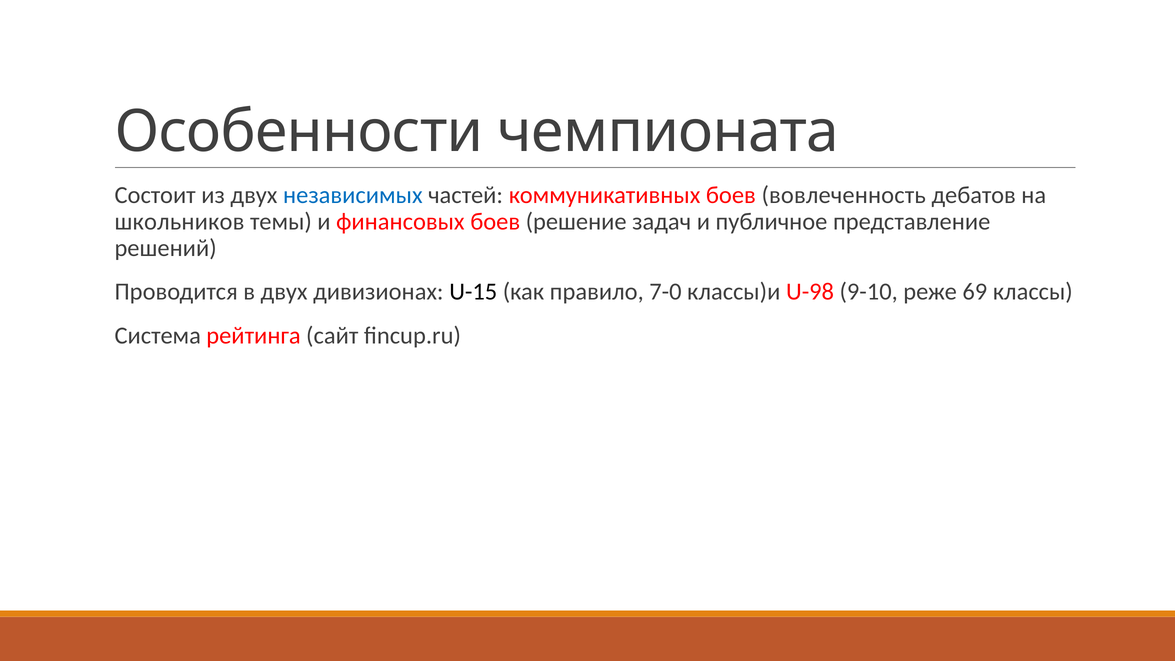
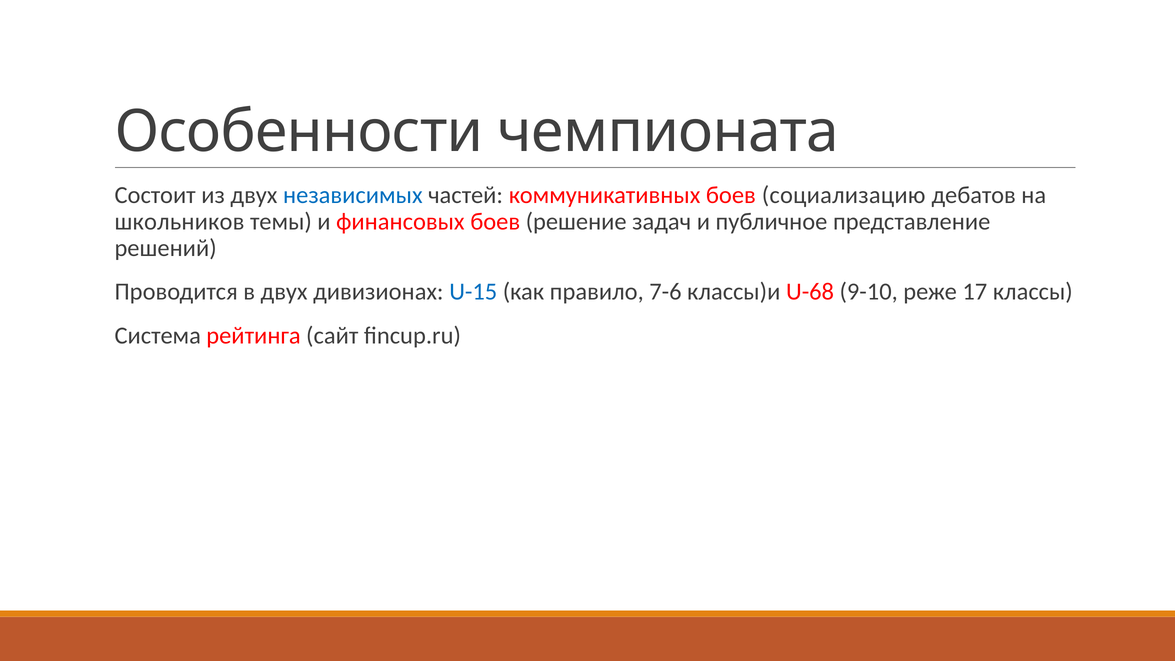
вовлеченность: вовлеченность -> социализацию (844, 195)
U-15 colour: black -> blue (473, 292)
7-0: 7-0 -> 7-6 (665, 292)
U-98: U-98 -> U-68 (810, 292)
69: 69 -> 17 (975, 292)
